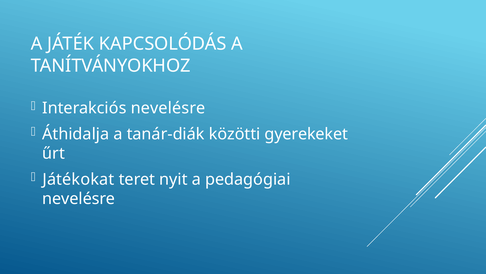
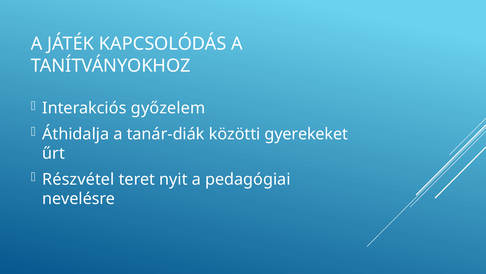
Interakciós nevelésre: nevelésre -> győzelem (168, 108)
Játékokat: Játékokat -> Részvétel (78, 179)
